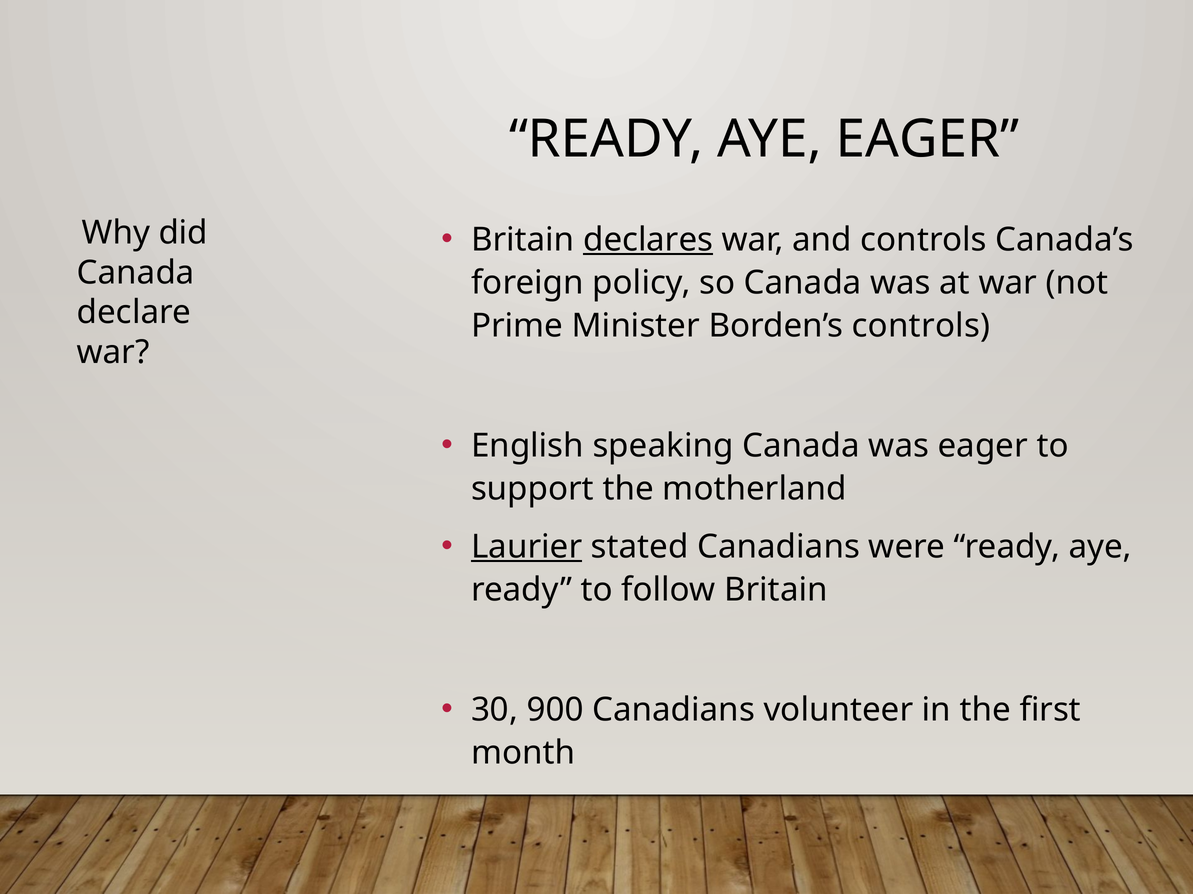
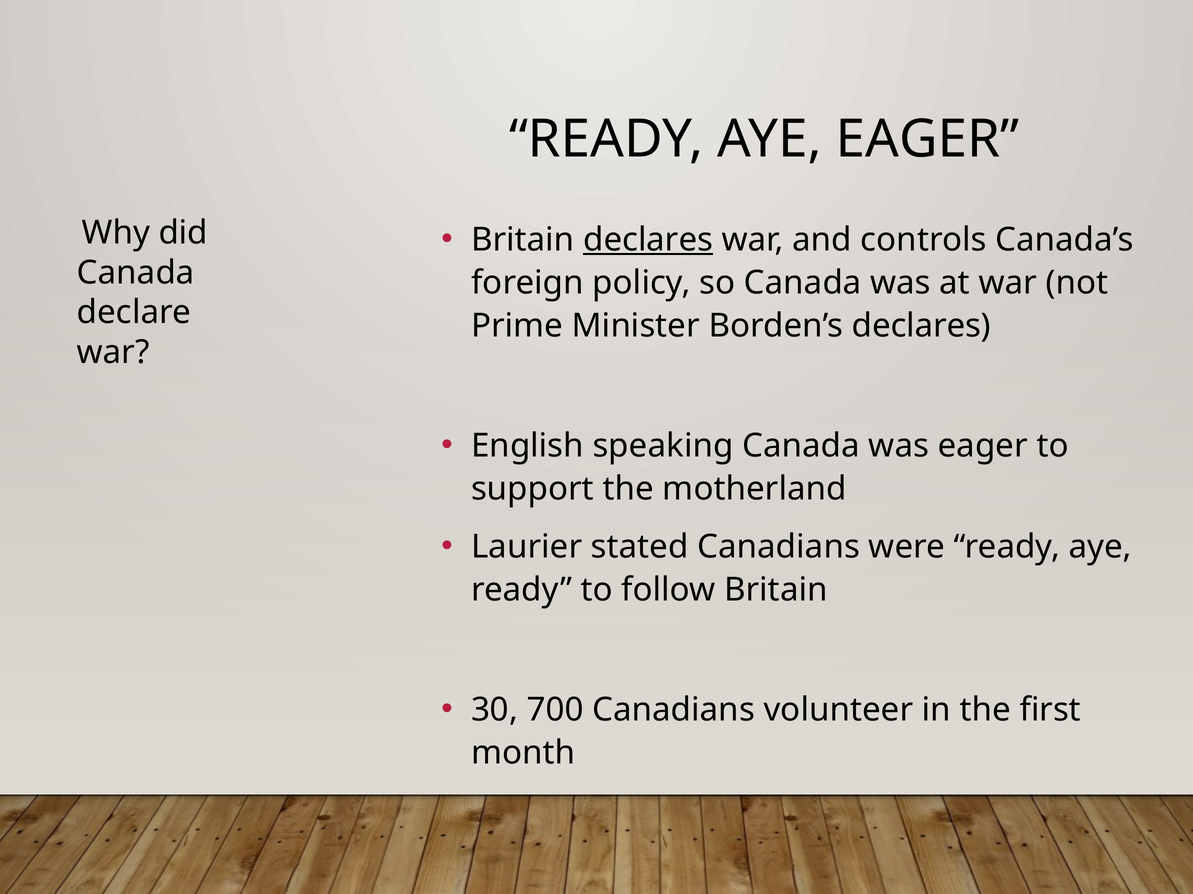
Borden’s controls: controls -> declares (921, 326)
Laurier underline: present -> none (527, 547)
900: 900 -> 700 (555, 710)
